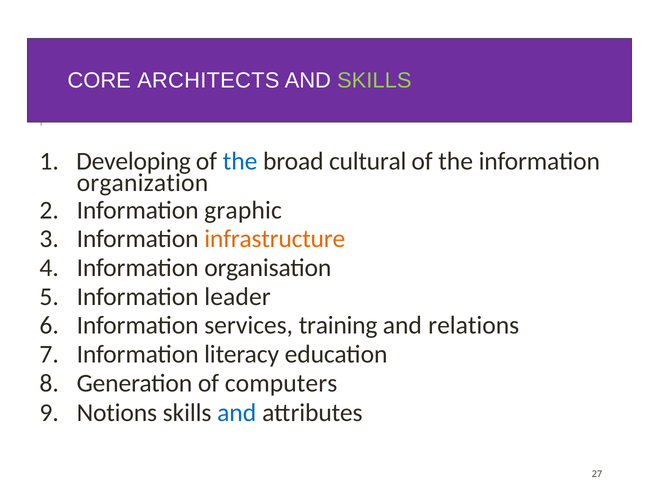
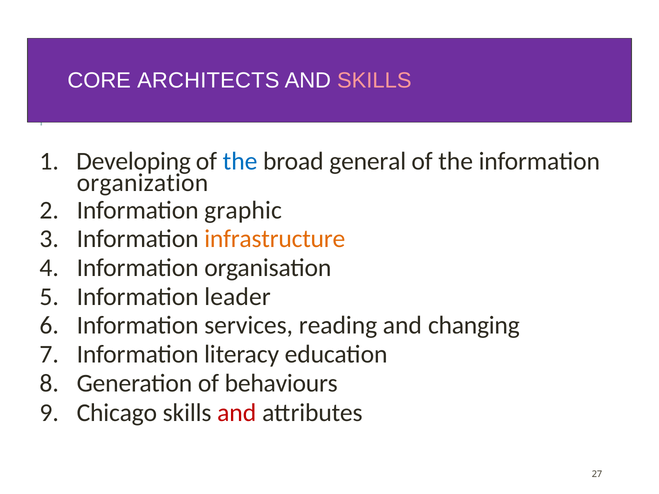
SKILLS colour: light green -> pink (374, 80)
cultural: cultural -> general (368, 162)
training: training -> reading (338, 326)
relations: relations -> changing (474, 326)
computers: computers -> behaviours (281, 383)
Notions: Notions -> Chicago (117, 413)
and colour: blue -> red (237, 413)
